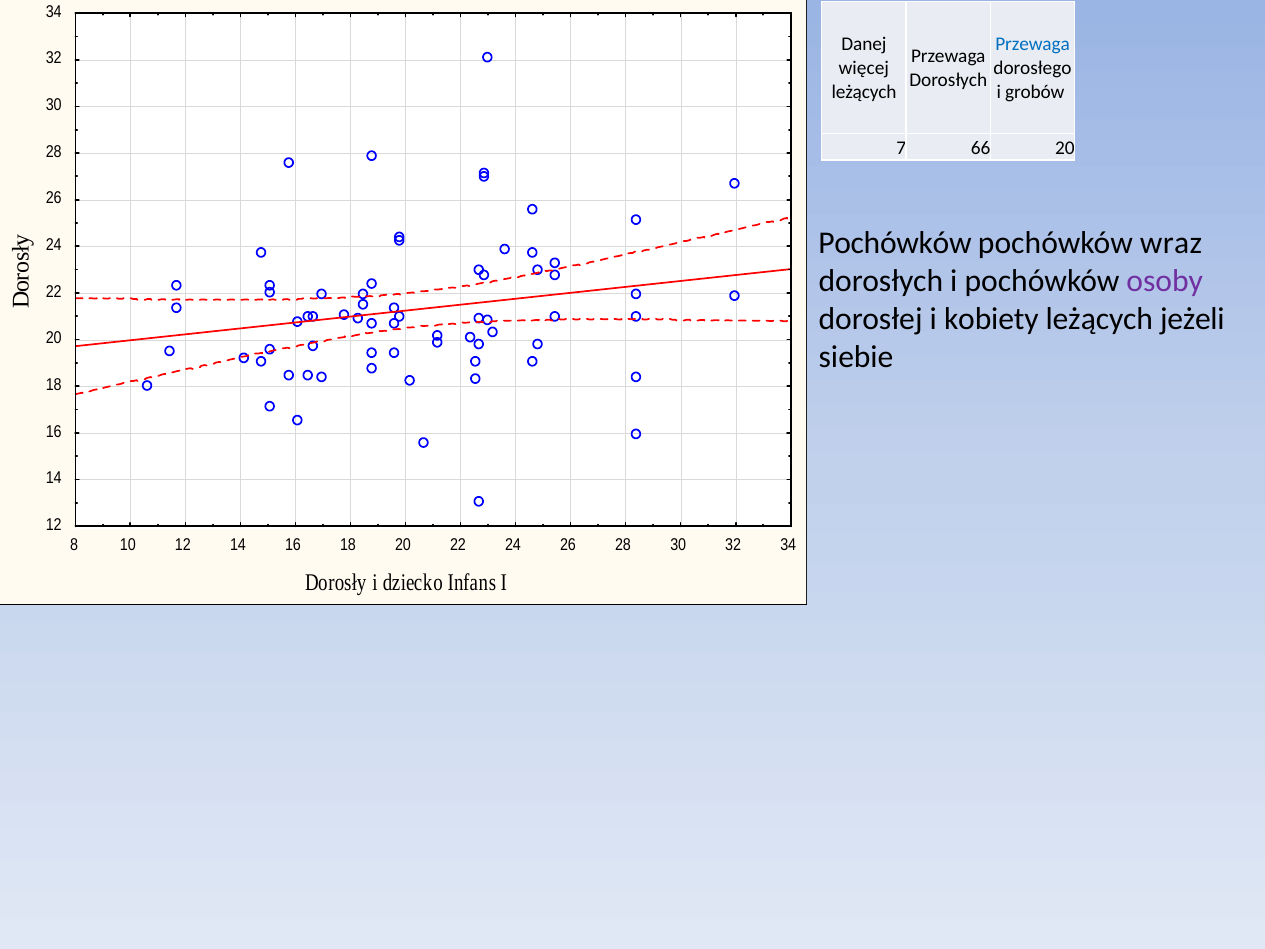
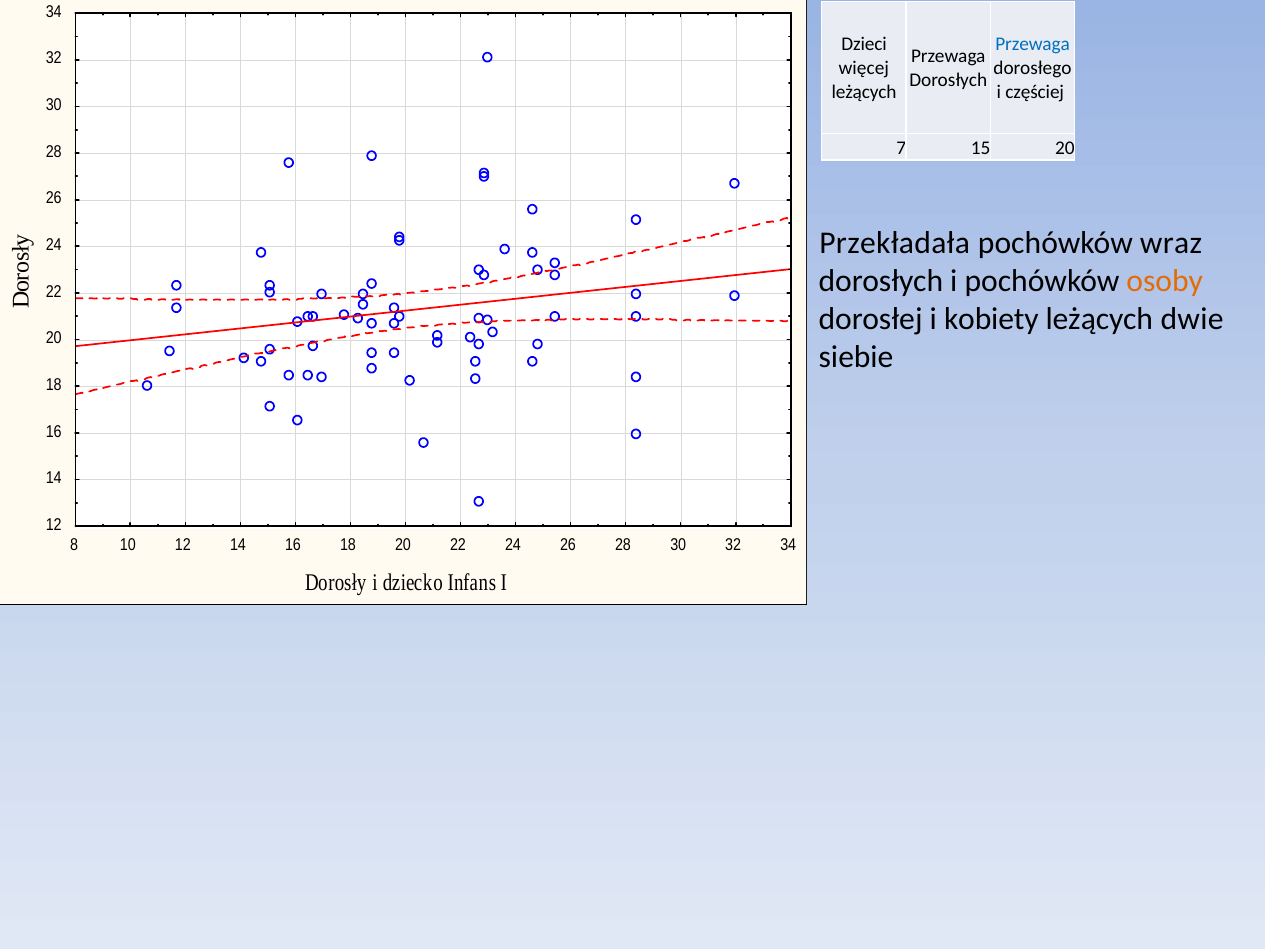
Danej: Danej -> Dzieci (864, 44)
grobów: grobów -> częściej (1035, 92)
66: 66 -> 15 (981, 148)
Pochówków: Pochówków -> Przekładała (895, 243)
osoby colour: purple -> orange (1165, 281)
jeżeli: jeżeli -> dwie (1192, 319)
